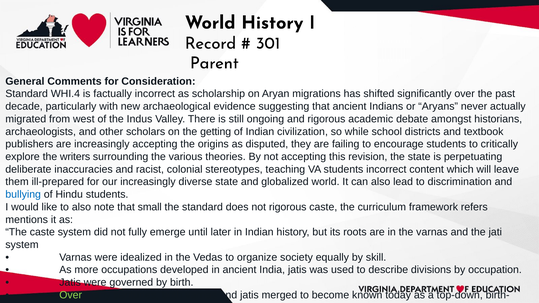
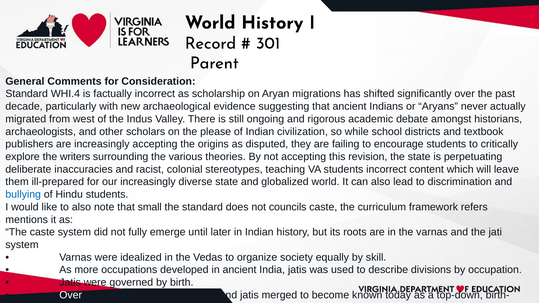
getting: getting -> please (216, 132)
not rigorous: rigorous -> councils (288, 207)
Over colour: light green -> white (71, 295)
